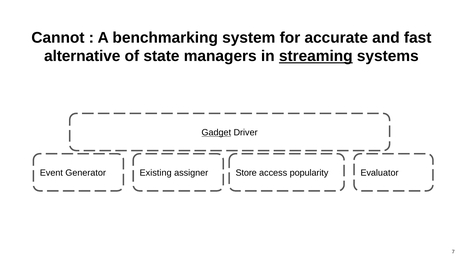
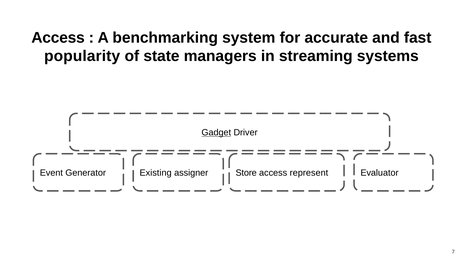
Cannot: Cannot -> Access (58, 38)
alternative: alternative -> popularity (82, 56)
streaming underline: present -> none (316, 56)
popularity: popularity -> represent (309, 173)
